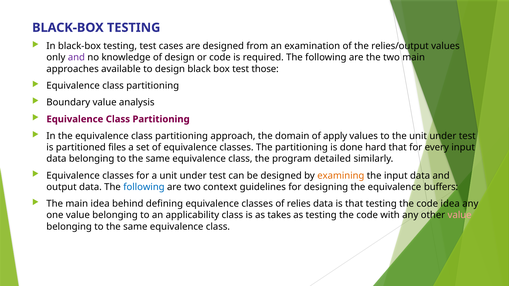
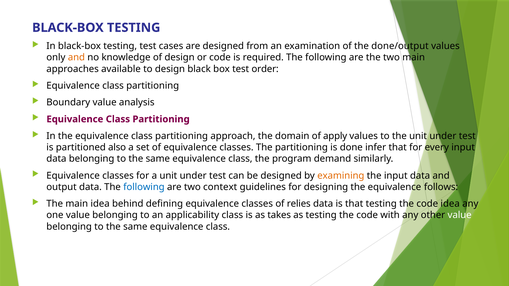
relies/output: relies/output -> done/output (400, 46)
and colour: purple -> orange (76, 58)
those: those -> order (265, 69)
files: files -> also (117, 148)
hard: hard -> infer (376, 148)
detailed: detailed -> demand (332, 159)
buffers: buffers -> follows (441, 187)
value colour: pink -> white (460, 215)
